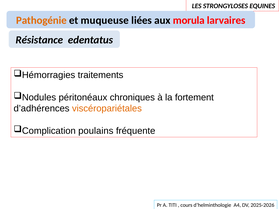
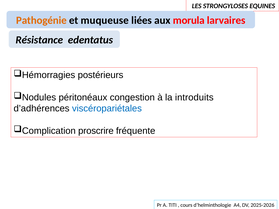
traitements: traitements -> postérieurs (101, 75)
chroniques: chroniques -> congestion (132, 97)
fortement: fortement -> introduits (194, 97)
viscéropariétales colour: orange -> blue (107, 109)
poulains: poulains -> proscrire (96, 131)
